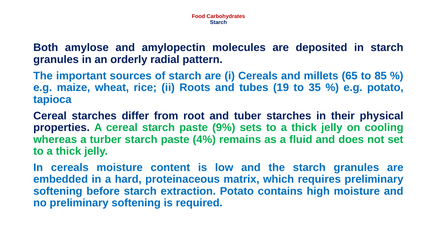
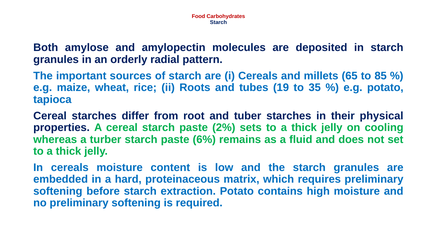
9%: 9% -> 2% (224, 128)
4%: 4% -> 6% (204, 139)
